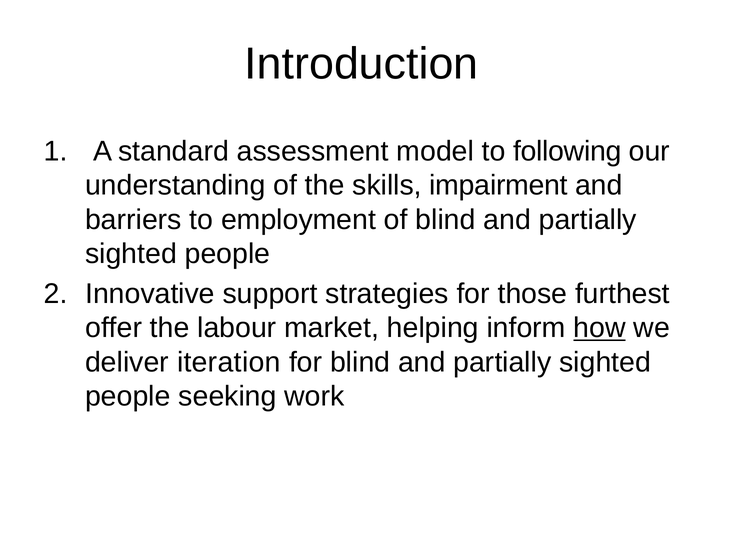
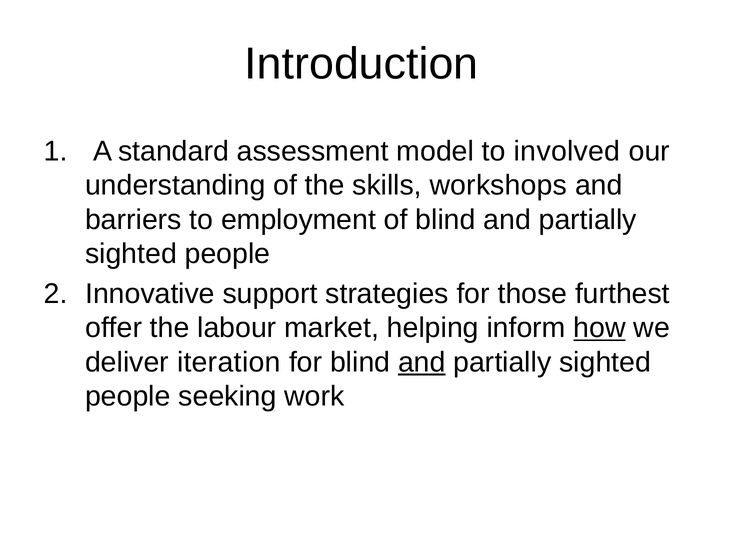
following: following -> involved (567, 151)
impairment: impairment -> workshops (498, 185)
and underline: none -> present (422, 362)
